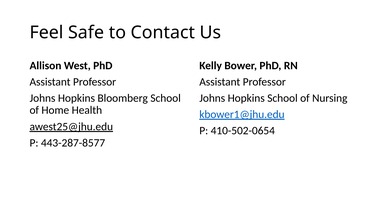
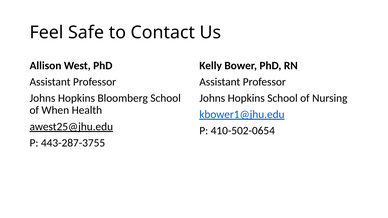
Home: Home -> When (55, 110)
443-287-8577: 443-287-8577 -> 443-287-3755 (73, 143)
